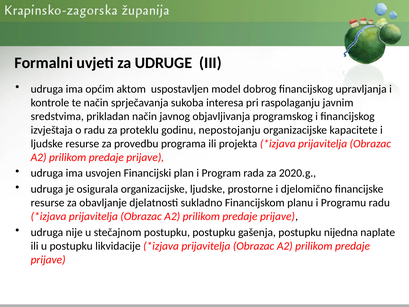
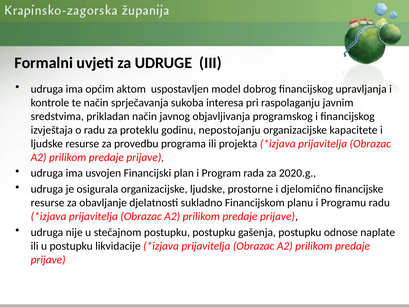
nijedna: nijedna -> odnose (341, 232)
